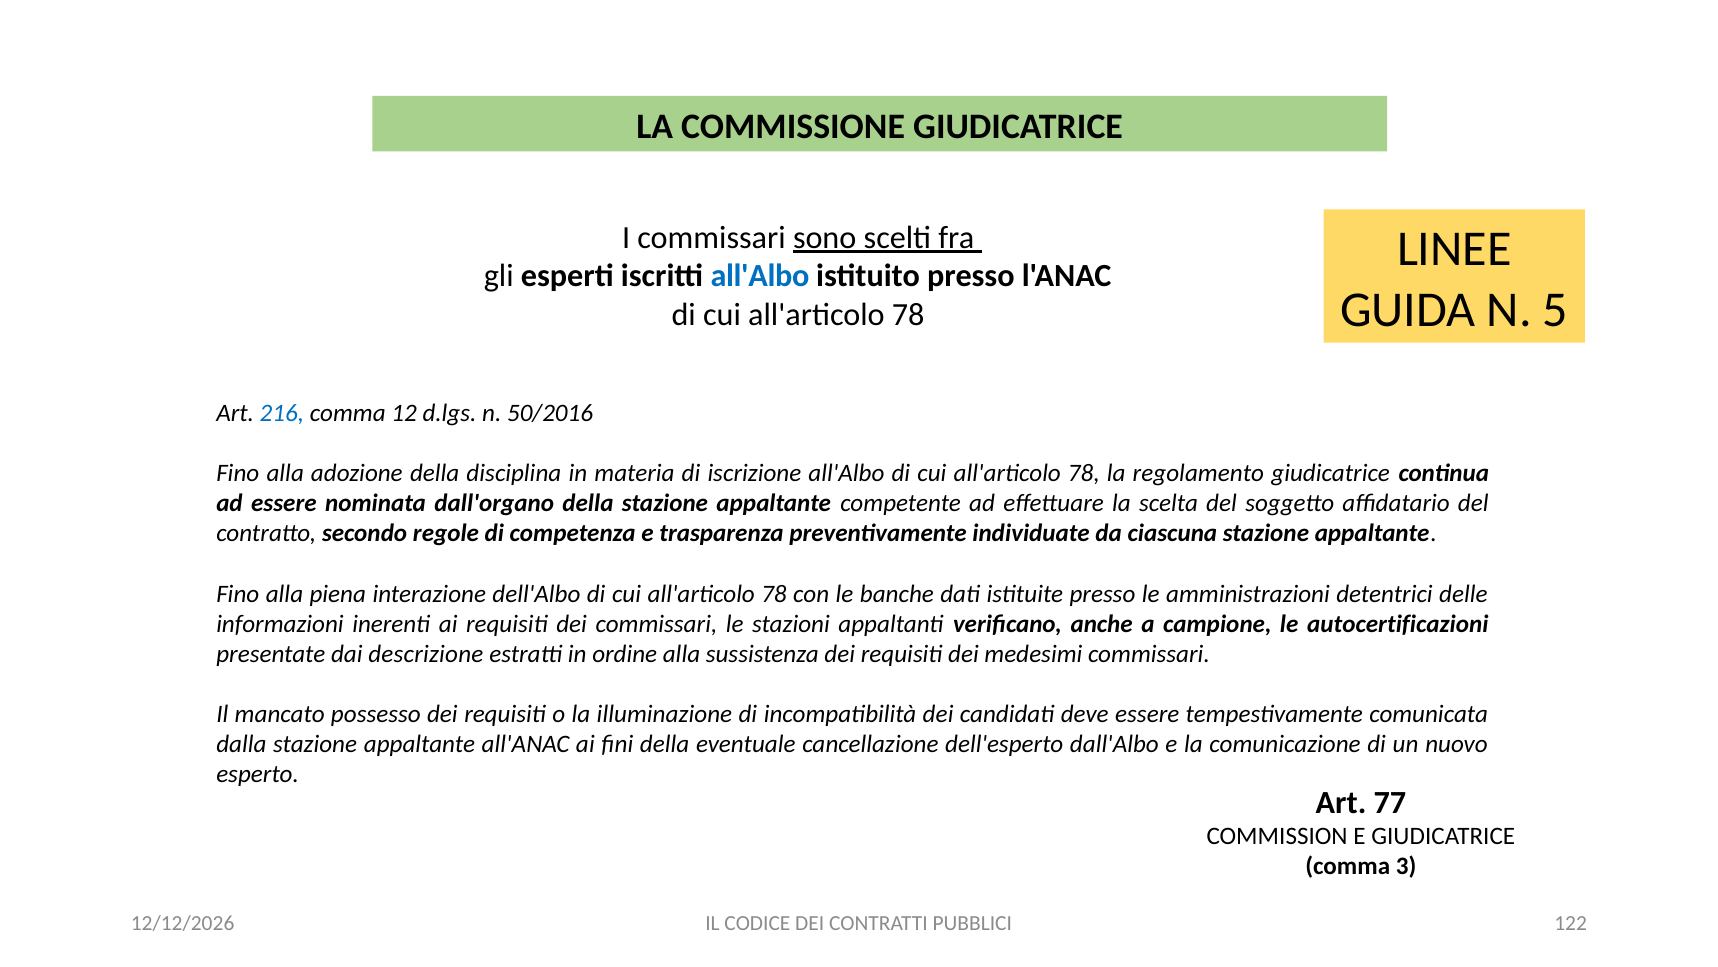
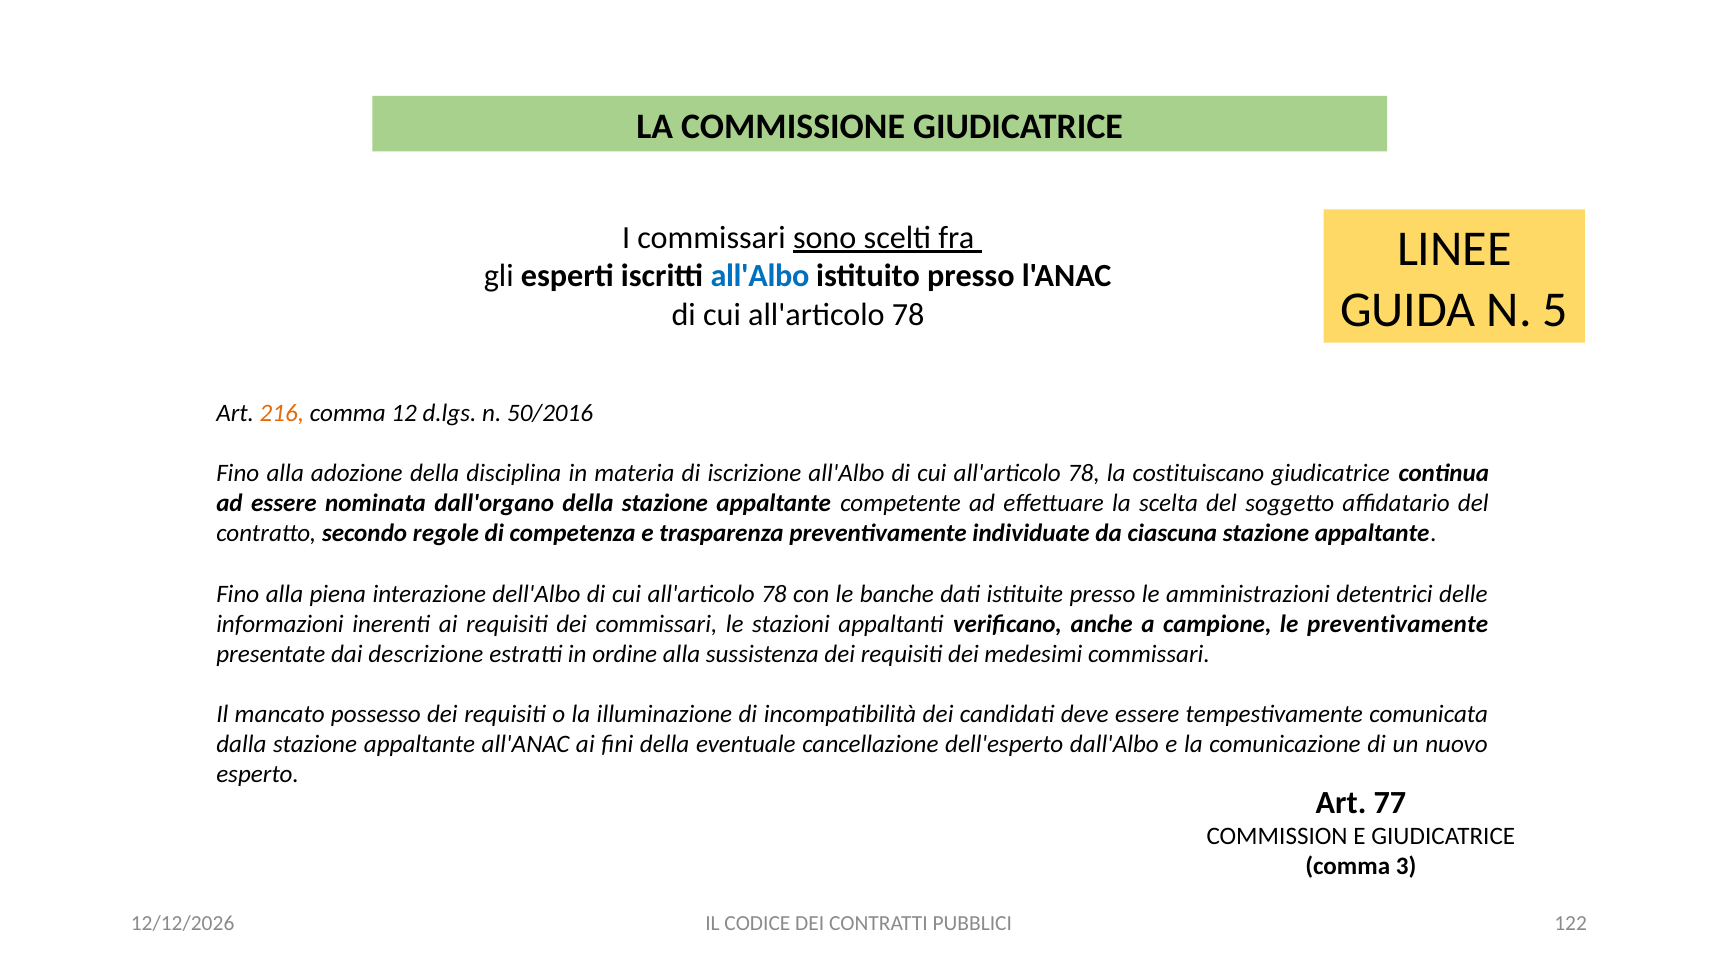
216 colour: blue -> orange (282, 413)
regolamento: regolamento -> costituiscano (1198, 473)
le autocertificazioni: autocertificazioni -> preventivamente (1398, 623)
